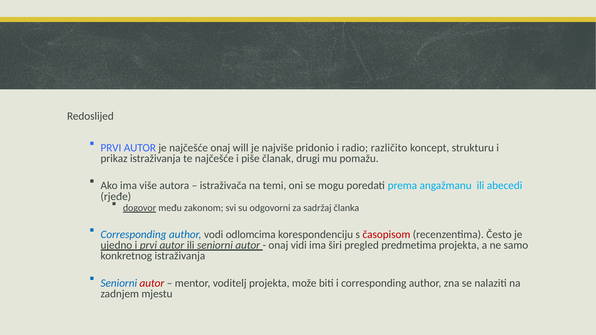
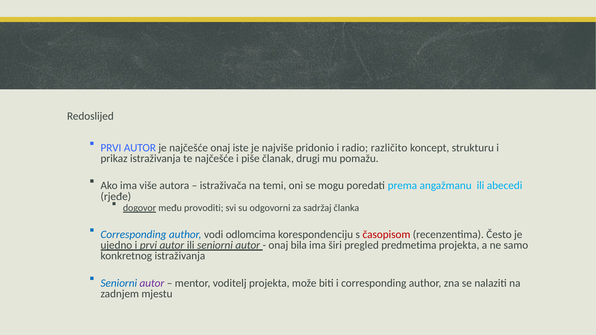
will: will -> iste (241, 148)
zakonom: zakonom -> provoditi (204, 208)
vidi: vidi -> bila (299, 245)
autor colour: red -> purple (152, 283)
